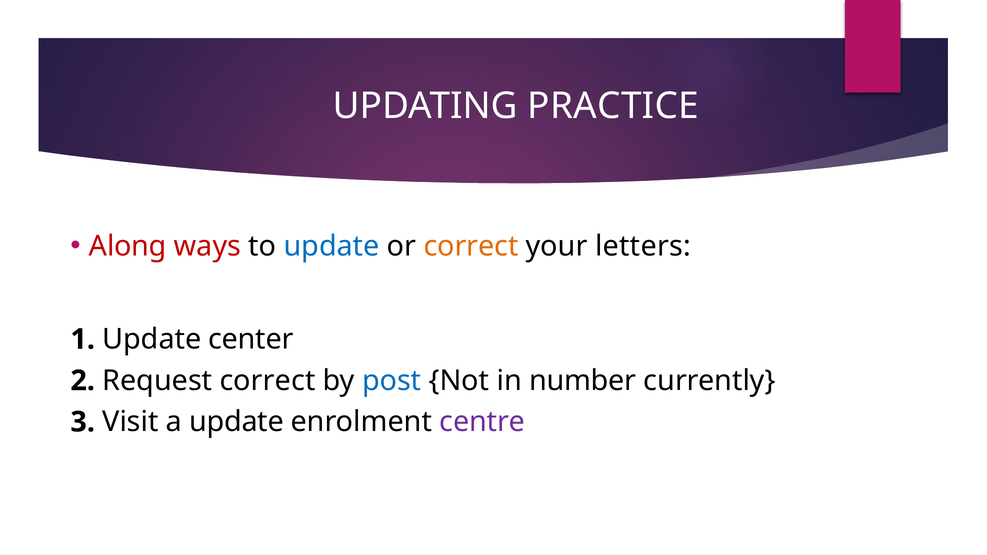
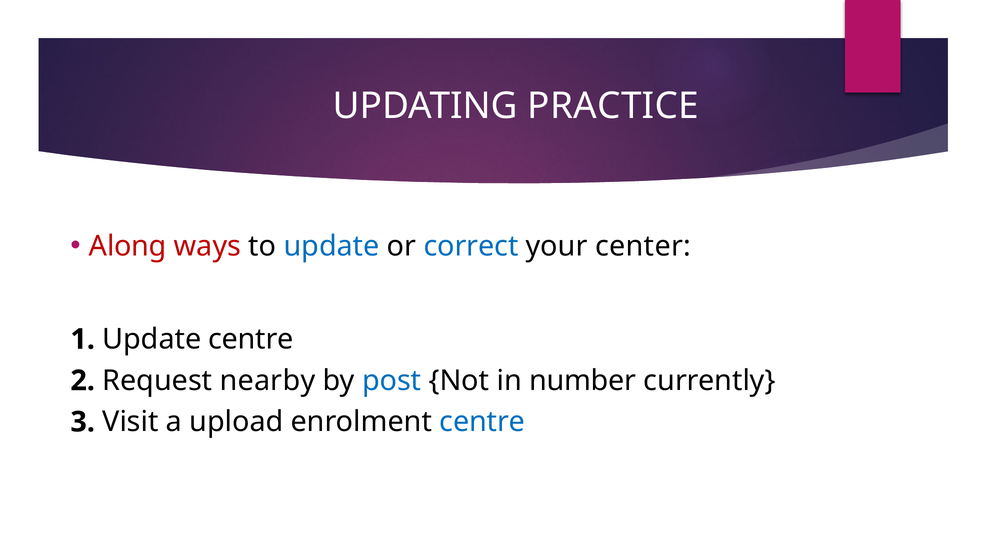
correct colour: orange -> blue (471, 246)
letters: letters -> center (643, 246)
Update center: center -> centre (251, 339)
Request correct: correct -> nearby (267, 381)
a update: update -> upload (236, 422)
centre colour: purple -> blue (482, 422)
